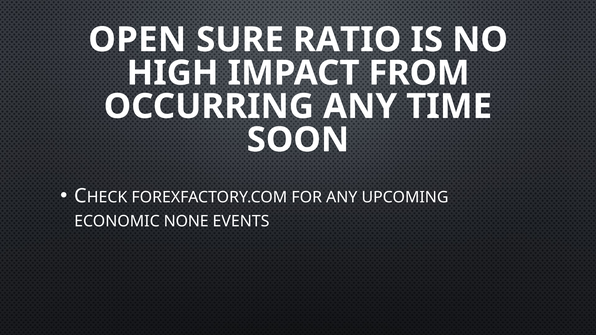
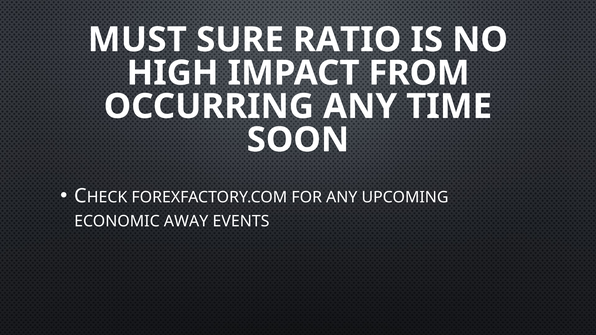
OPEN: OPEN -> MUST (137, 40)
NONE: NONE -> AWAY (186, 221)
